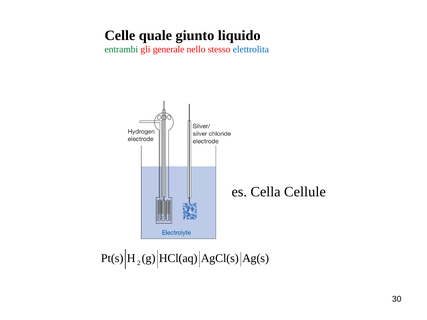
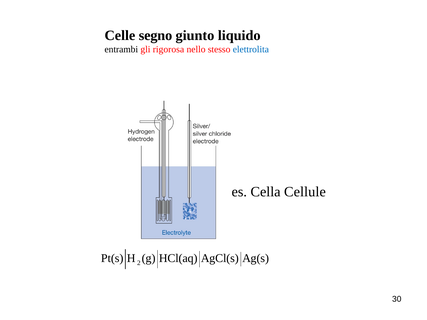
quale: quale -> segno (155, 36)
entrambi colour: green -> black (121, 50)
generale: generale -> rigorosa (168, 50)
